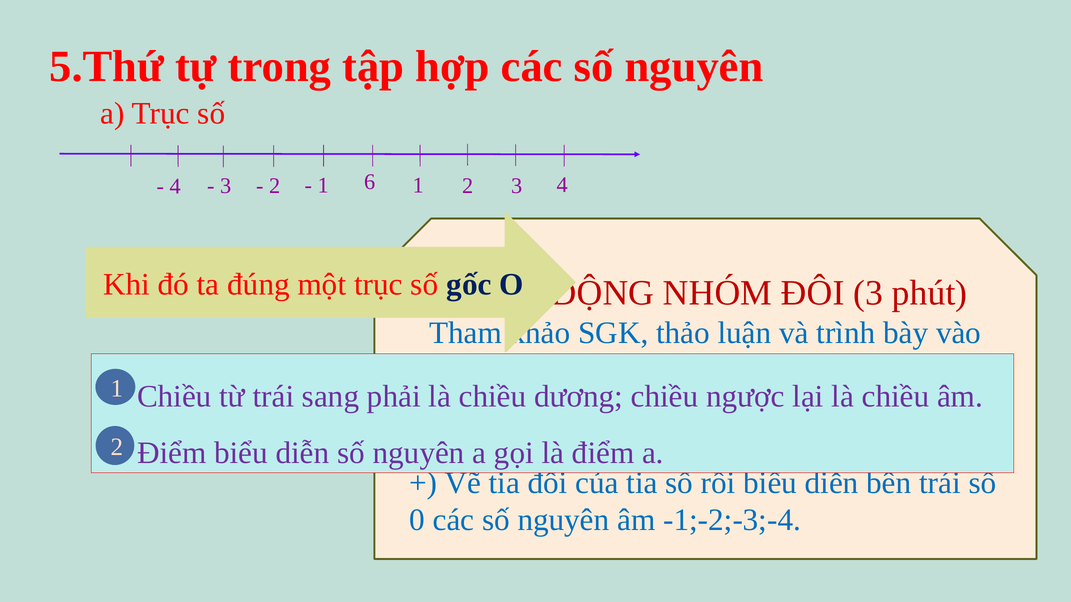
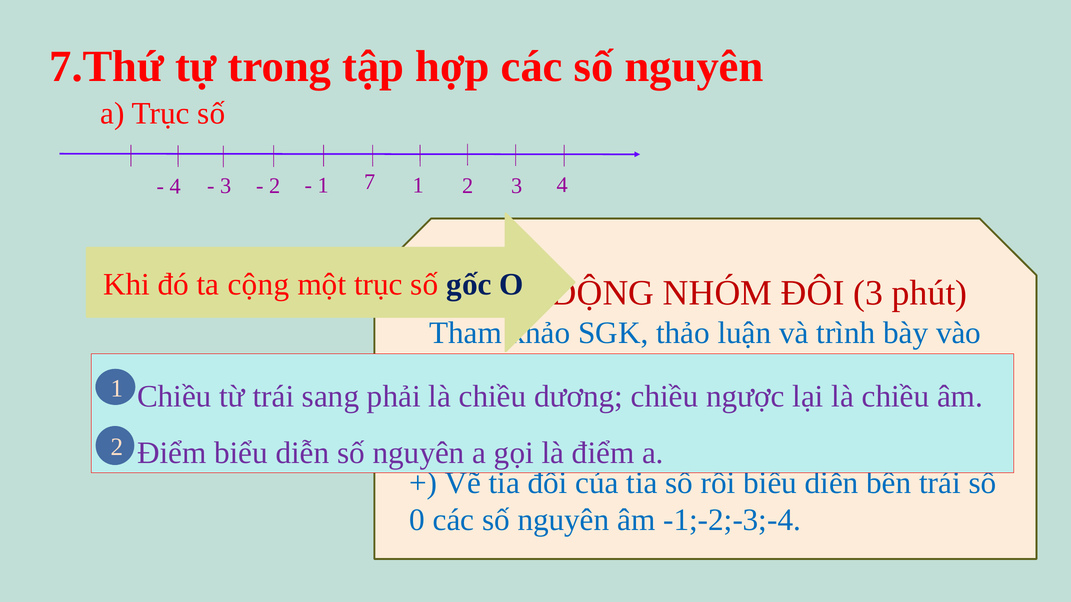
5.Thứ: 5.Thứ -> 7.Thứ (107, 67)
6: 6 -> 7 (370, 182)
đúng: đúng -> cộng (258, 285)
